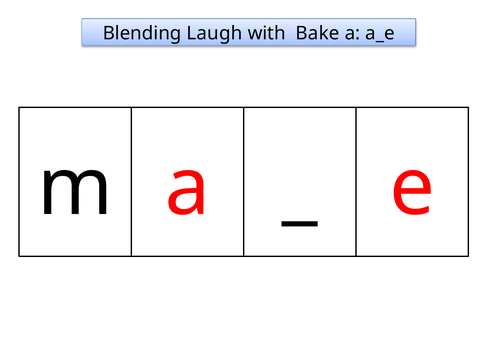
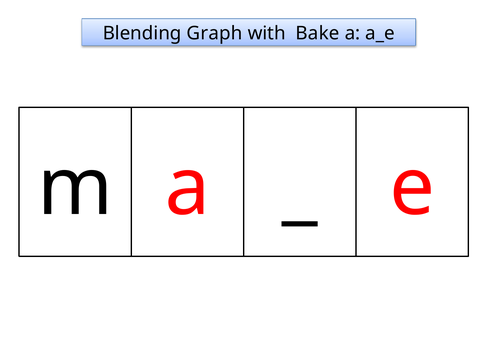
Laugh: Laugh -> Graph (215, 33)
